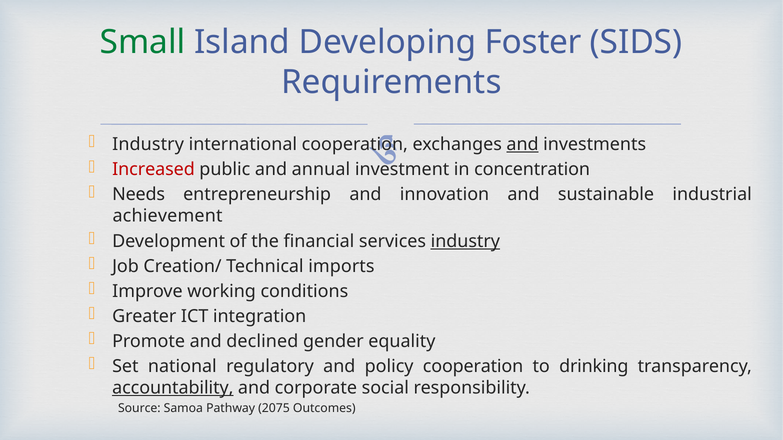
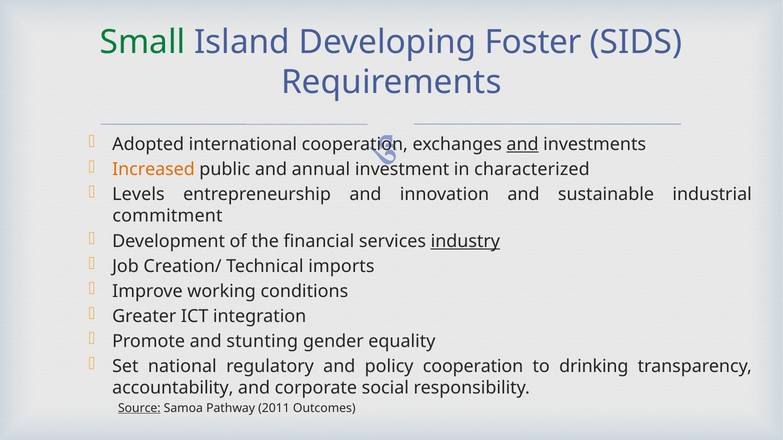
Industry: Industry -> Adopted (148, 145)
Increased colour: red -> orange (154, 170)
concentration: concentration -> characterized (532, 170)
Needs: Needs -> Levels (138, 195)
achievement: achievement -> commitment (168, 216)
declined: declined -> stunting (262, 342)
accountability underline: present -> none (173, 388)
Source underline: none -> present (139, 408)
2075: 2075 -> 2011 (274, 408)
